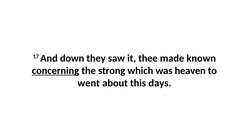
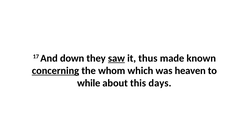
saw underline: none -> present (116, 58)
thee: thee -> thus (148, 58)
strong: strong -> whom (112, 71)
went: went -> while (89, 83)
